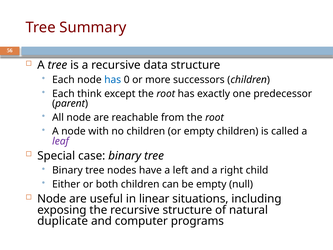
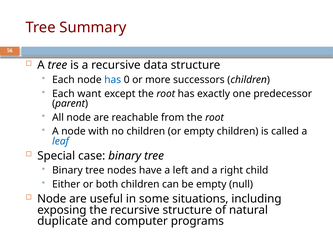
think: think -> want (89, 94)
leaf colour: purple -> blue (61, 141)
linear: linear -> some (154, 199)
